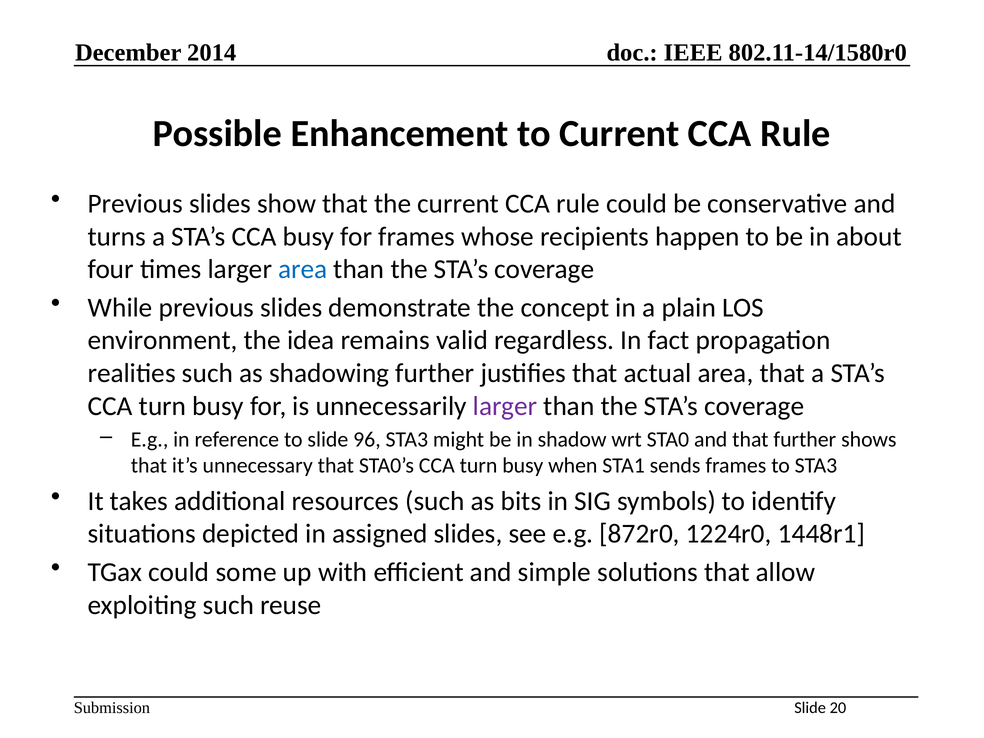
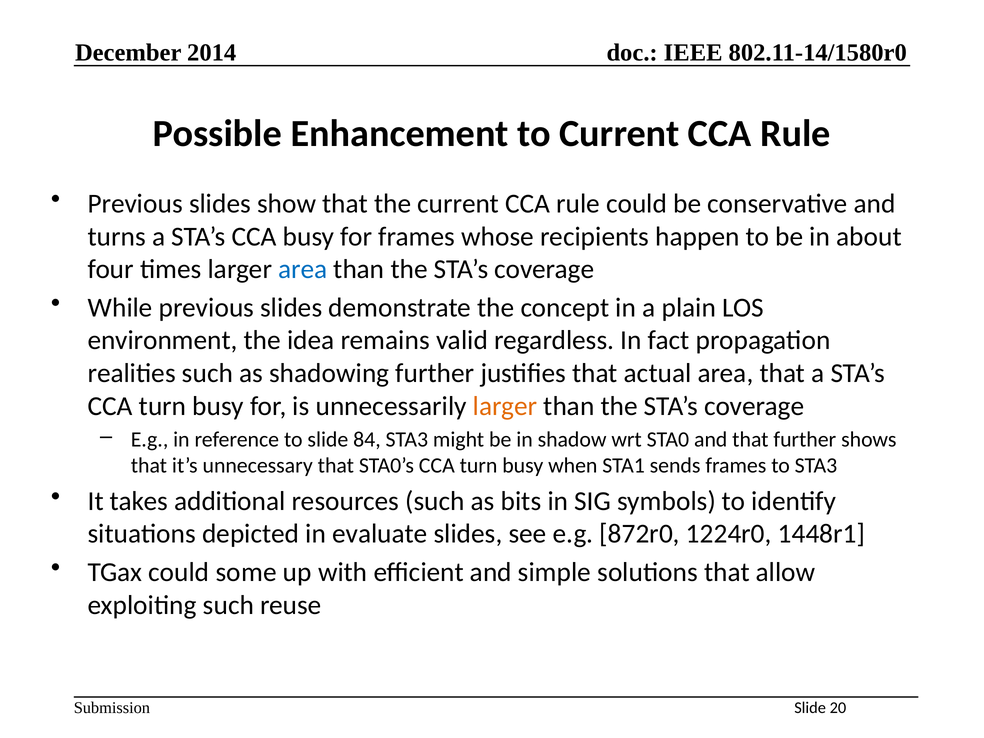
larger colour: purple -> orange (505, 406)
96: 96 -> 84 (367, 440)
assigned: assigned -> evaluate (380, 534)
